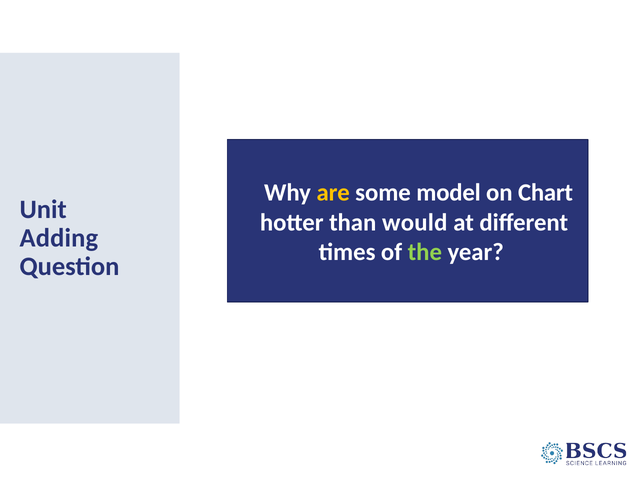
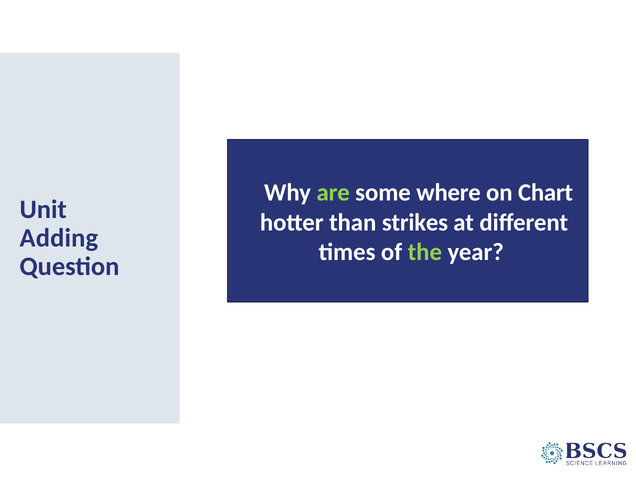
are colour: yellow -> light green (333, 193)
model: model -> where (449, 193)
would: would -> strikes (415, 222)
